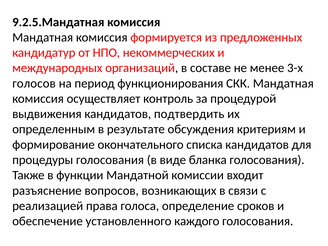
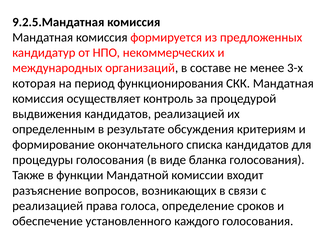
голосов: голосов -> которая (34, 83)
кандидатов подтвердить: подтвердить -> реализацией (189, 114)
